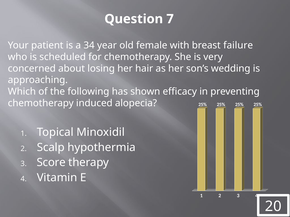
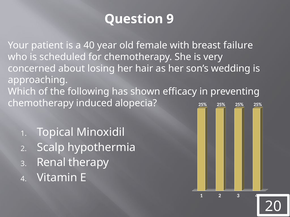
7: 7 -> 9 (170, 19)
34: 34 -> 40 (89, 45)
Score: Score -> Renal (51, 163)
